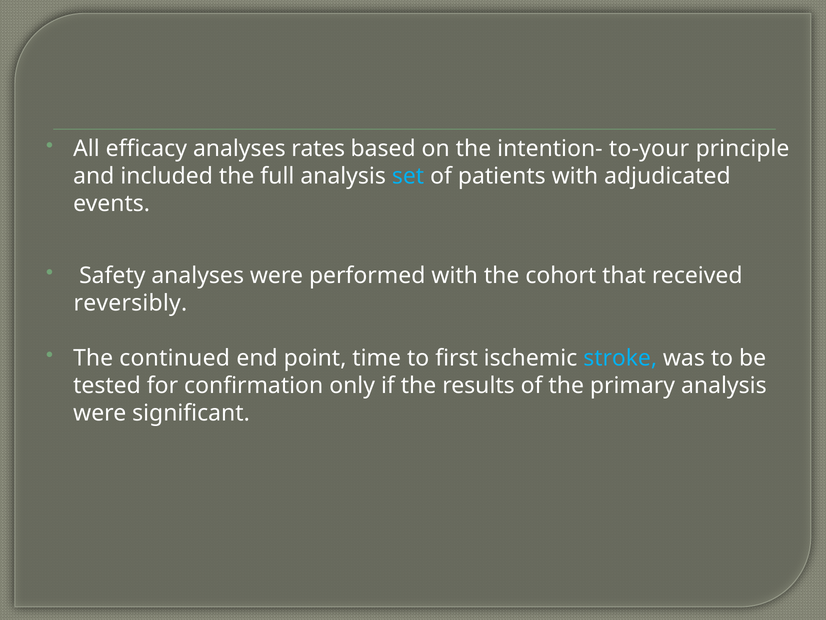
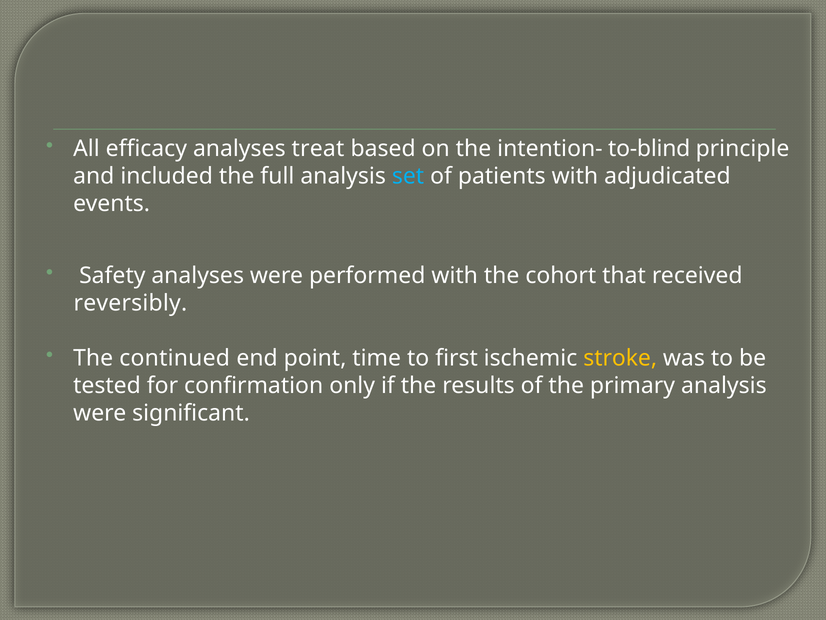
rates: rates -> treat (318, 149)
to-your: to-your -> to-blind (649, 149)
stroke colour: light blue -> yellow (620, 358)
